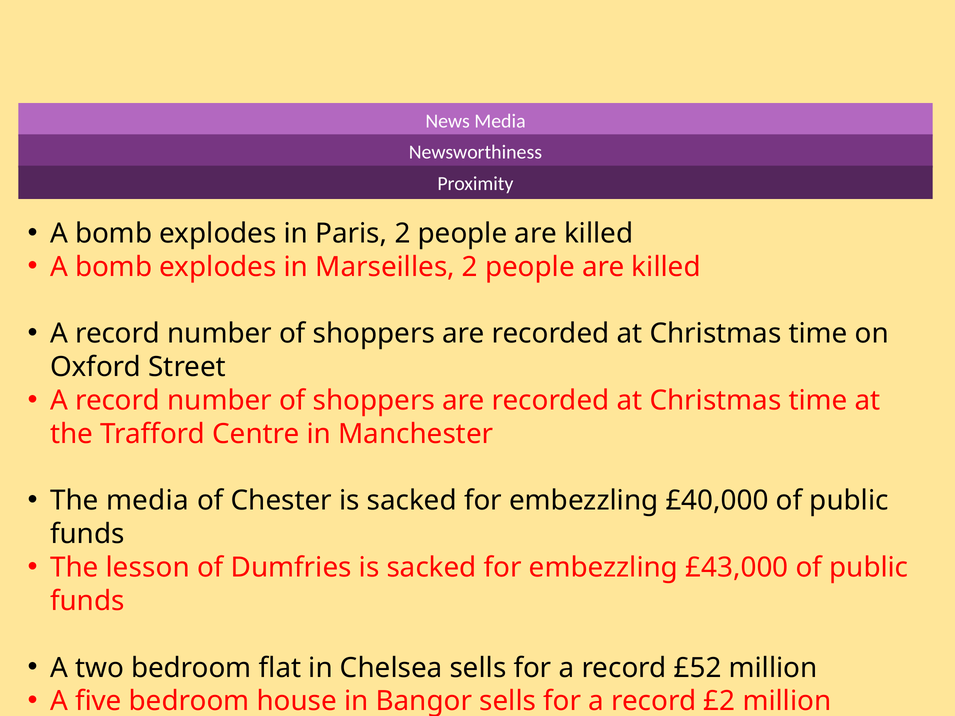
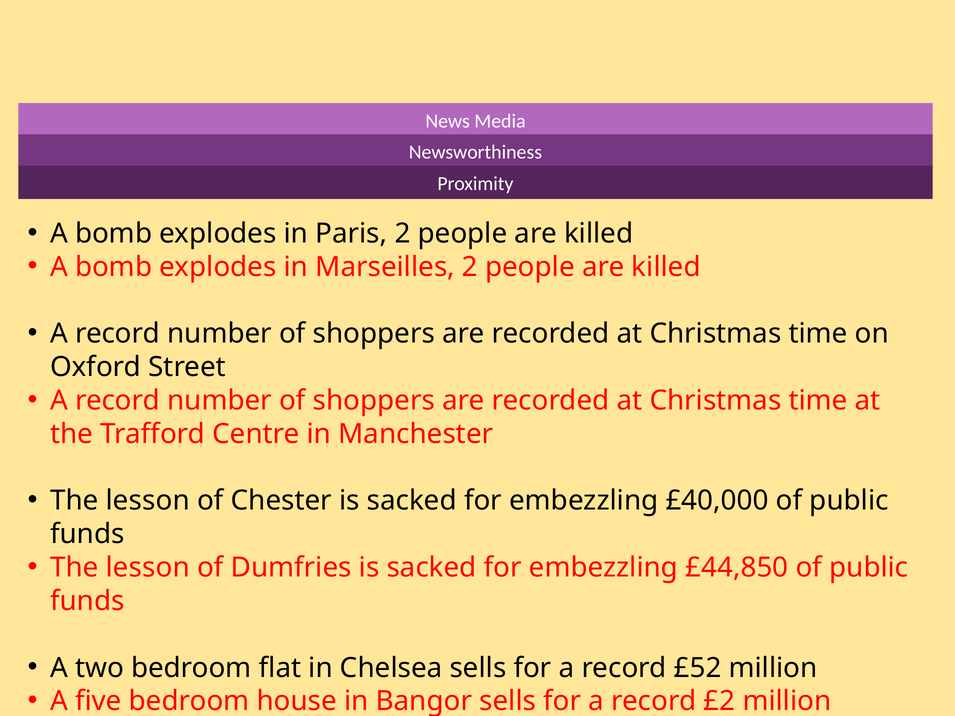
media: media -> lesson (148, 501)
£43,000: £43,000 -> £44,850 (737, 568)
